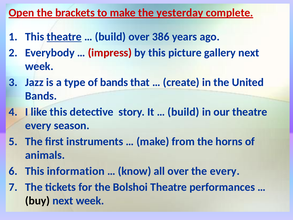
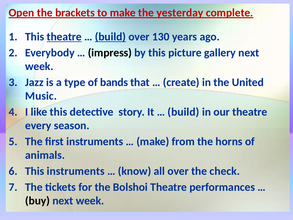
build underline: none -> present (110, 37)
386: 386 -> 130 (161, 37)
impress colour: red -> black (110, 53)
Bands: Bands -> Music (41, 96)
This information: information -> instruments (76, 171)
the every: every -> check (225, 171)
